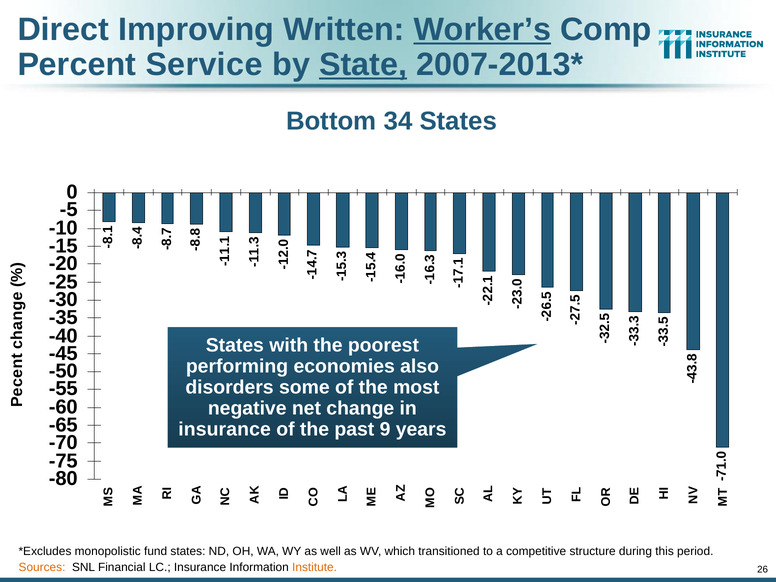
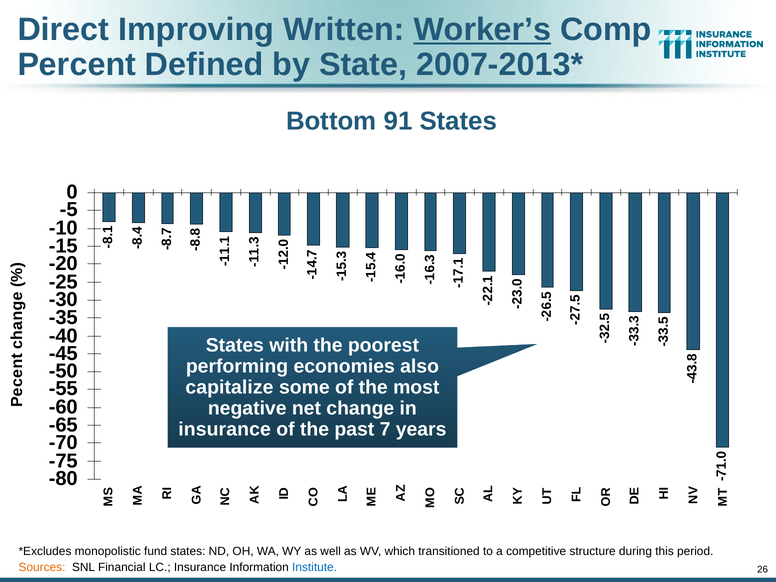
Service: Service -> Defined (204, 64)
State underline: present -> none (363, 64)
34: 34 -> 91 (398, 121)
disorders: disorders -> capitalize (229, 387)
past 9: 9 -> 7 (385, 429)
Institute colour: orange -> blue (315, 567)
